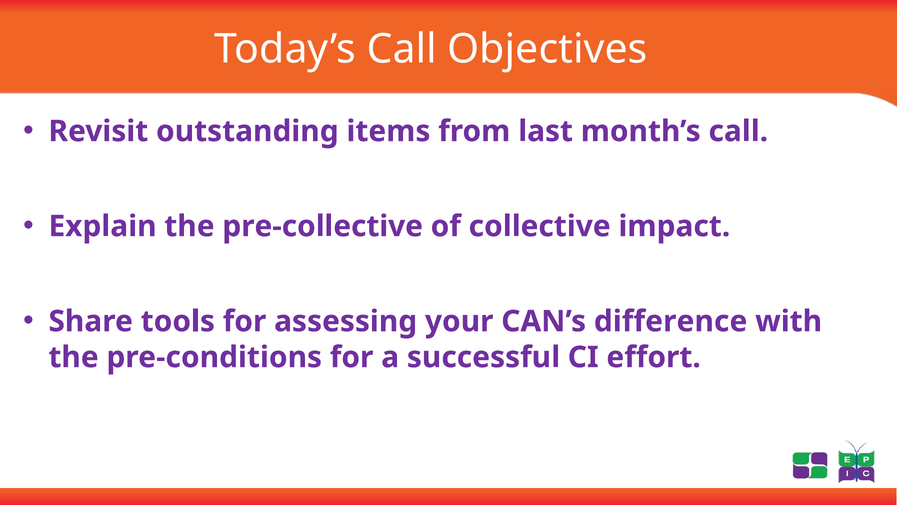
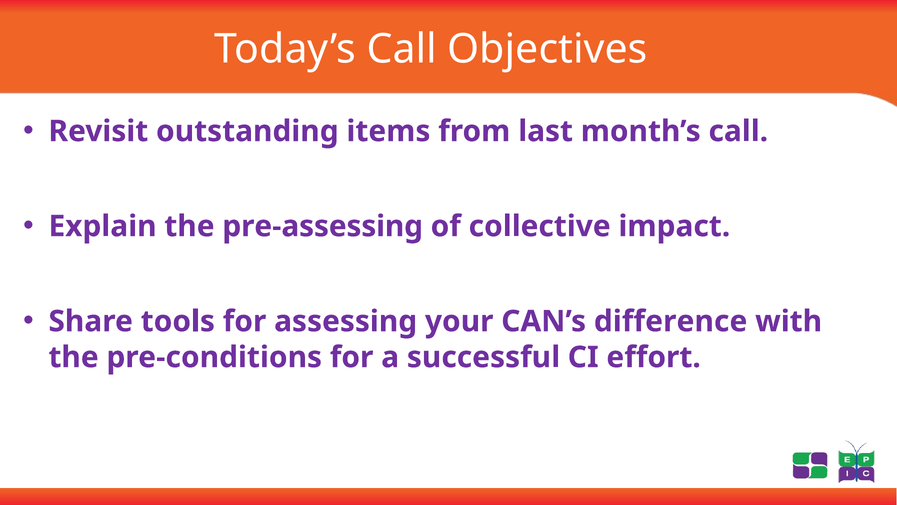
pre-collective: pre-collective -> pre-assessing (323, 226)
